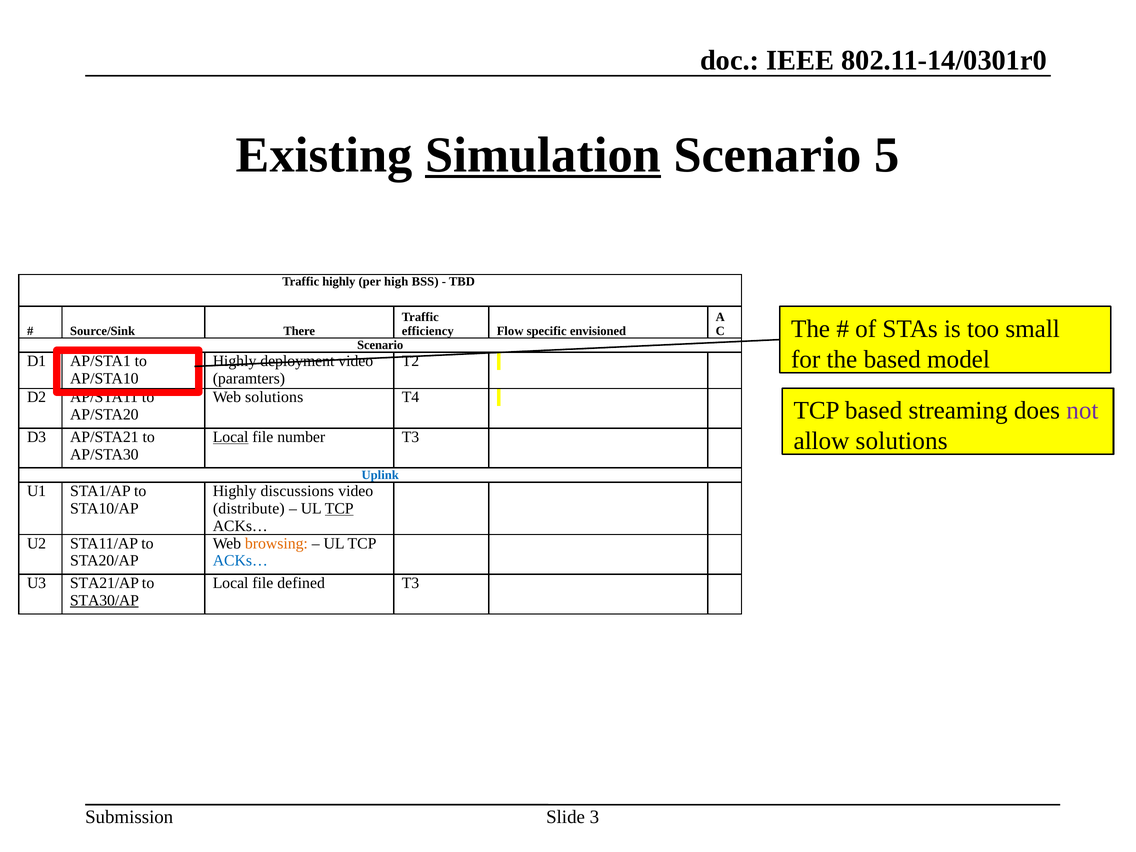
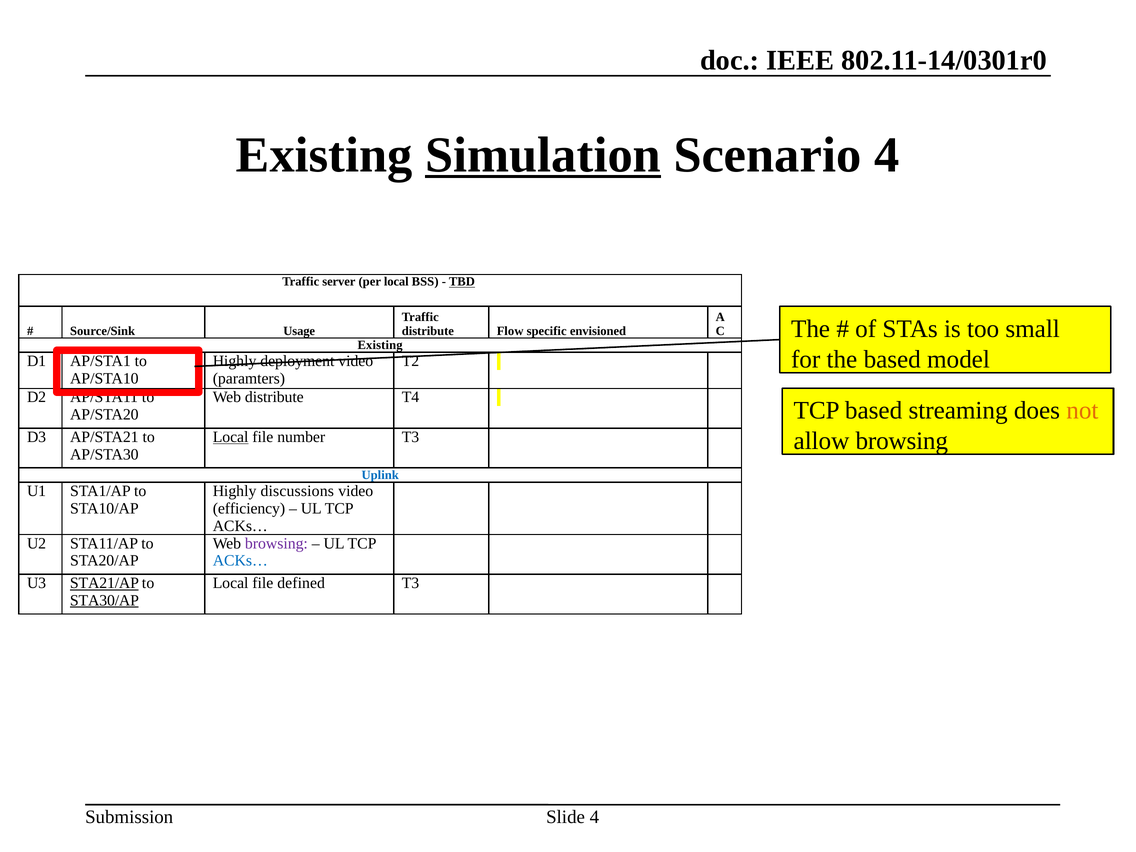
Scenario 5: 5 -> 4 (887, 155)
Traffic highly: highly -> server (339, 282)
per high: high -> local (396, 282)
TBD underline: none -> present (462, 282)
There: There -> Usage (299, 331)
efficiency: efficiency -> distribute (428, 331)
Scenario: Scenario -> Existing (380, 345)
Web solutions: solutions -> distribute (274, 397)
not colour: purple -> orange (1082, 411)
allow solutions: solutions -> browsing (902, 441)
distribute: distribute -> efficiency (249, 508)
TCP underline: present -> none (339, 508)
browsing colour: orange -> purple (276, 543)
STA21/AP underline: none -> present (104, 583)
Slide 3: 3 -> 4 (594, 817)
